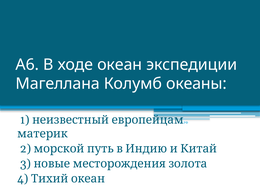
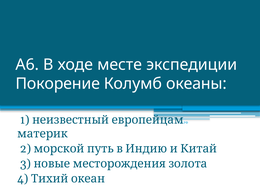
океан: океан -> месте (120, 65)
Магеллана: Магеллана -> Покорение (58, 84)
